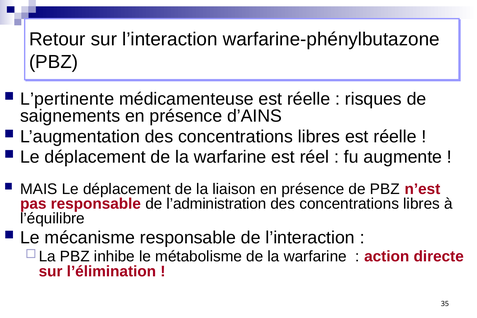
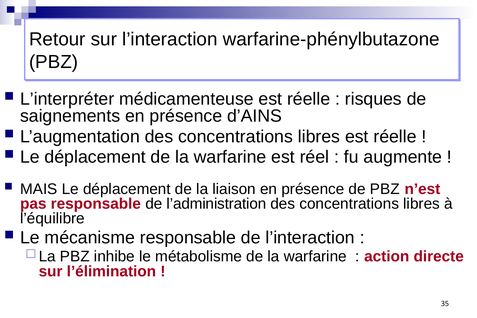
L’pertinente: L’pertinente -> L’interpréter (67, 99)
